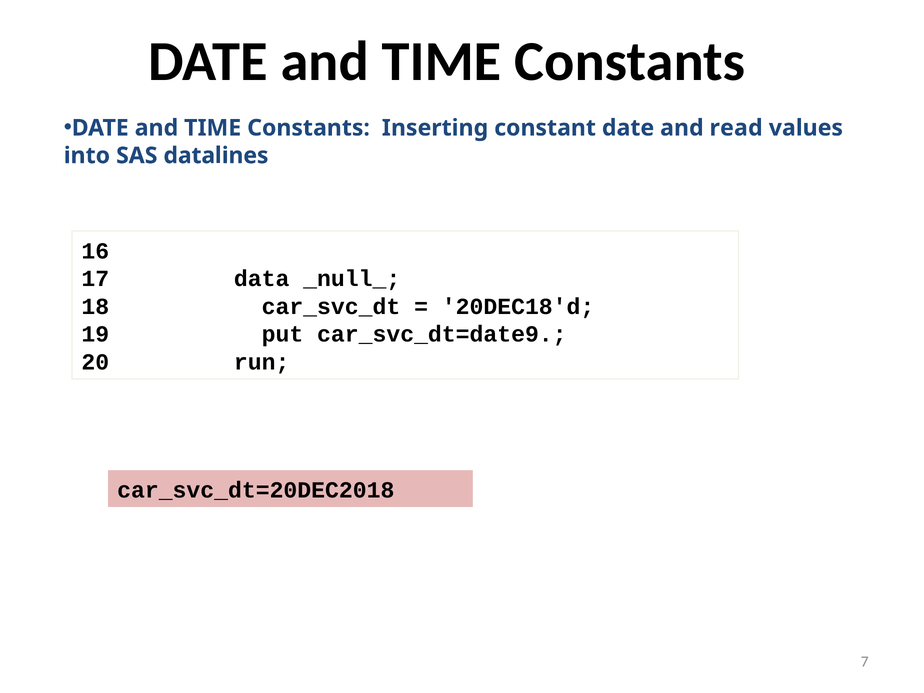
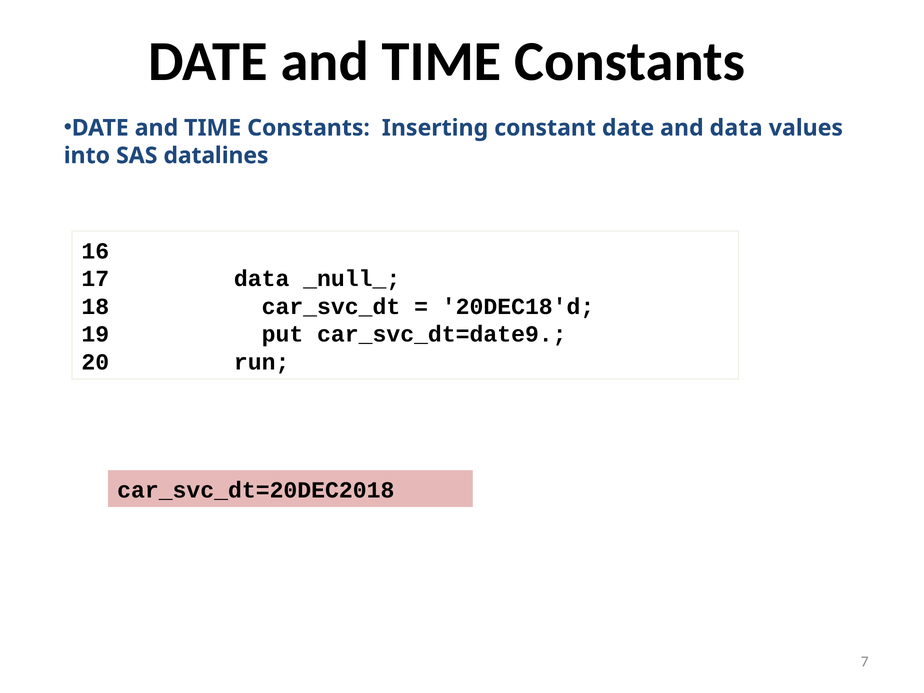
and read: read -> data (736, 128)
